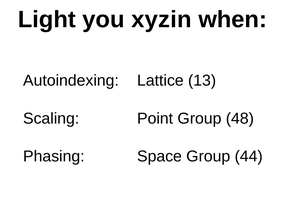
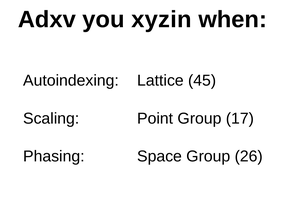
Light: Light -> Adxv (47, 19)
13: 13 -> 45 (202, 81)
48: 48 -> 17 (240, 119)
44: 44 -> 26 (249, 157)
